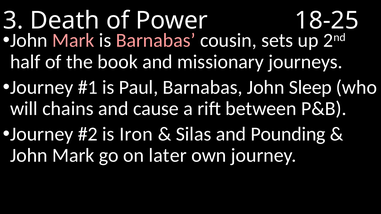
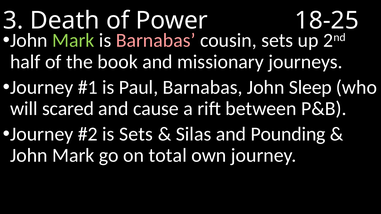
Mark colour: pink -> light green (73, 41)
chains: chains -> scared (68, 109)
is Iron: Iron -> Sets (136, 134)
later: later -> total (168, 156)
